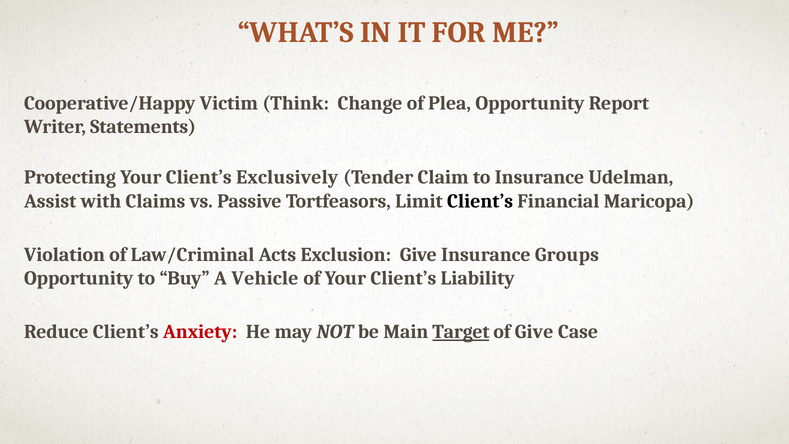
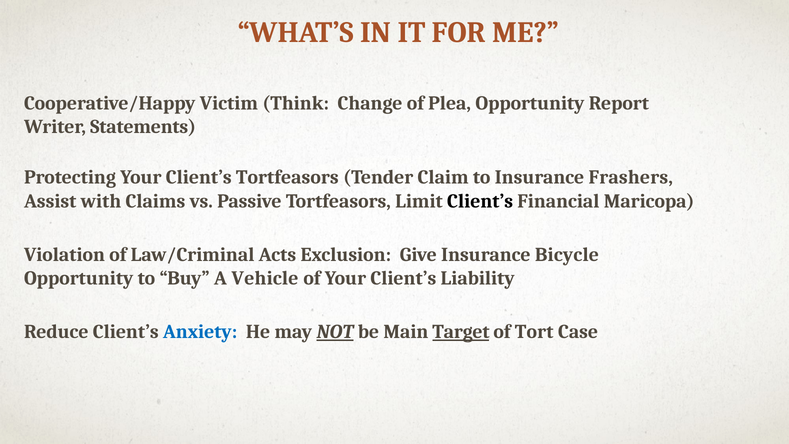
Client’s Exclusively: Exclusively -> Tortfeasors (287, 177)
Udelman: Udelman -> Frashers (631, 177)
Groups: Groups -> Bicycle (567, 254)
Anxiety colour: red -> blue (200, 332)
NOT underline: none -> present (335, 332)
of Give: Give -> Tort (534, 332)
